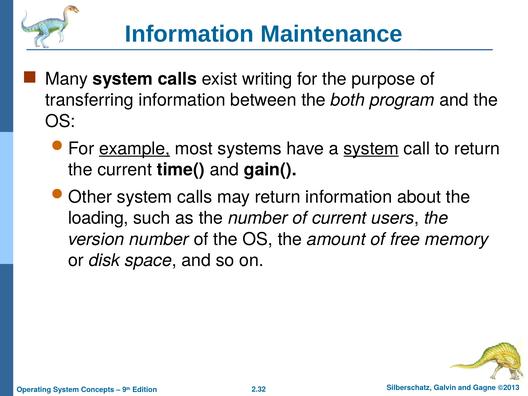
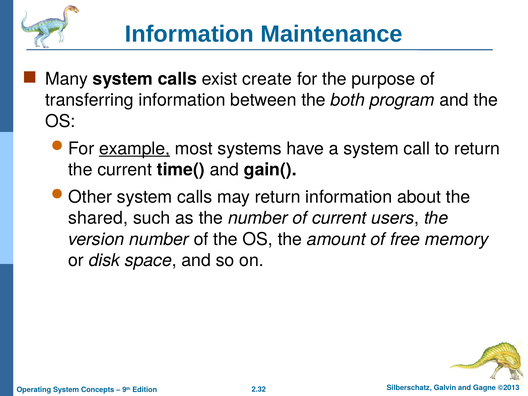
writing: writing -> create (267, 79)
system underline: present -> none (371, 149)
loading: loading -> shared (98, 218)
